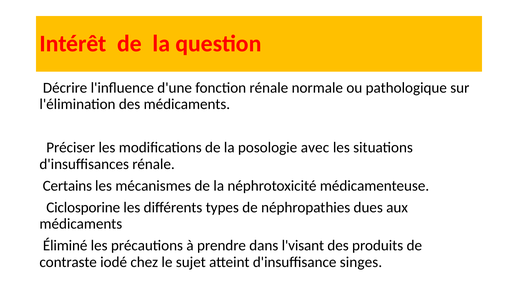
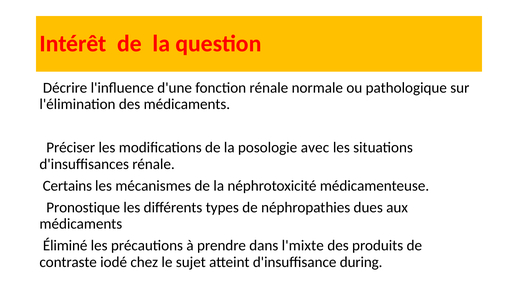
Ciclosporine: Ciclosporine -> Pronostique (83, 207)
l'visant: l'visant -> l'mixte (303, 245)
singes: singes -> during (361, 261)
